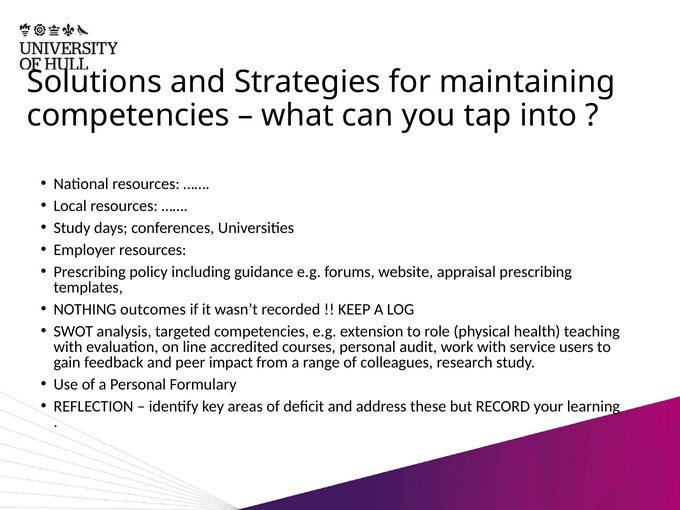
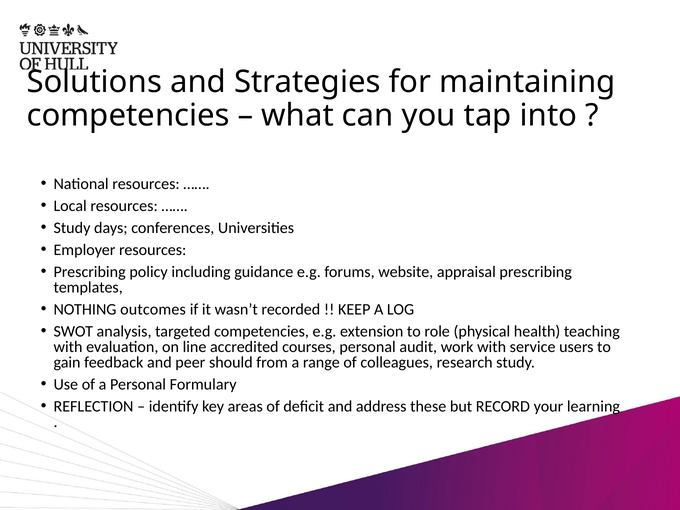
impact: impact -> should (231, 363)
